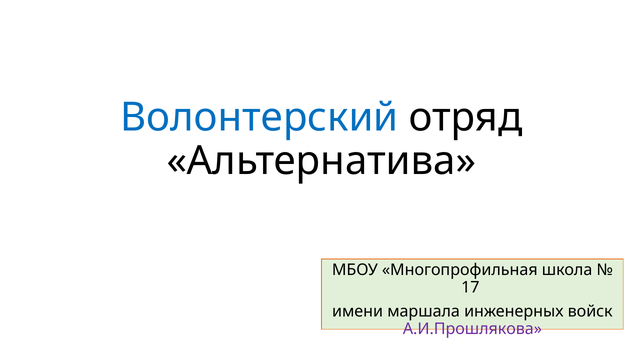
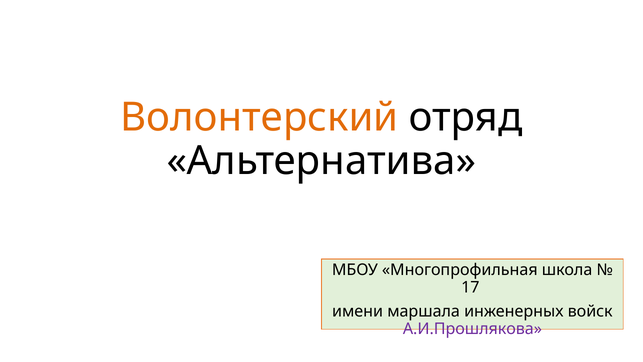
Волонтерский colour: blue -> orange (259, 117)
